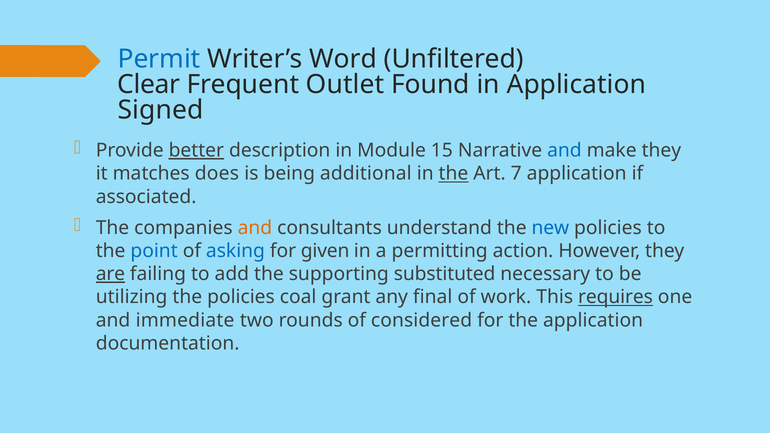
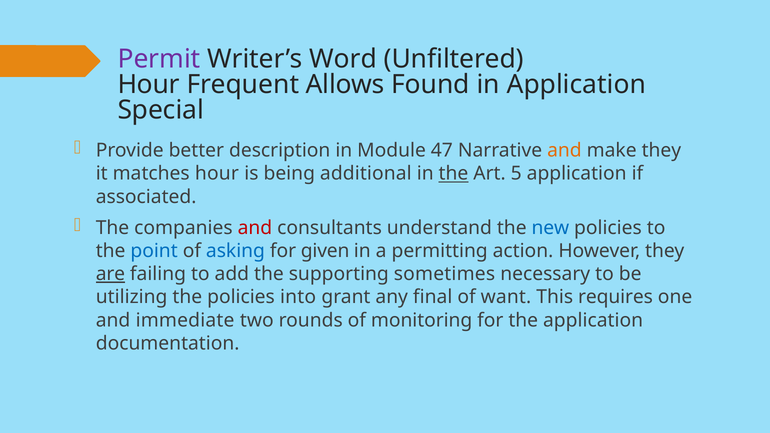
Permit colour: blue -> purple (159, 59)
Clear: Clear -> Hour (149, 84)
Outlet: Outlet -> Allows (345, 84)
Signed: Signed -> Special (161, 110)
better underline: present -> none (196, 151)
15: 15 -> 47 (442, 151)
and colour: blue -> orange (564, 151)
matches does: does -> hour (217, 174)
7: 7 -> 5 (516, 174)
and colour: orange -> red (255, 228)
substituted: substituted -> sometimes (444, 274)
coal: coal -> into (298, 297)
work: work -> want (506, 297)
requires underline: present -> none (616, 297)
considered: considered -> monitoring (422, 320)
